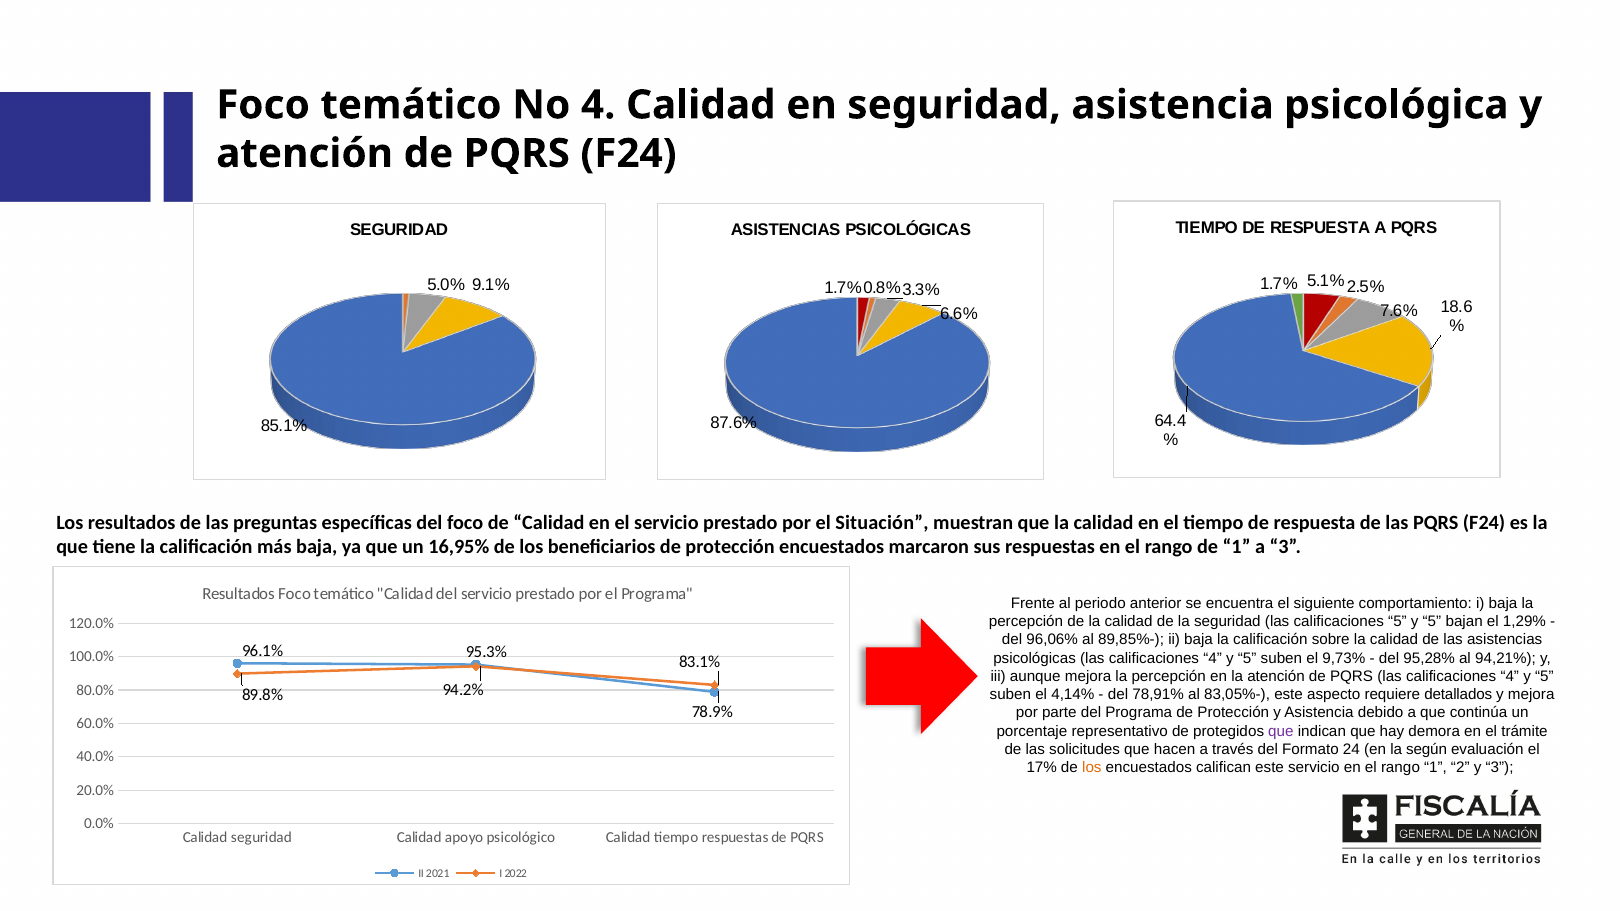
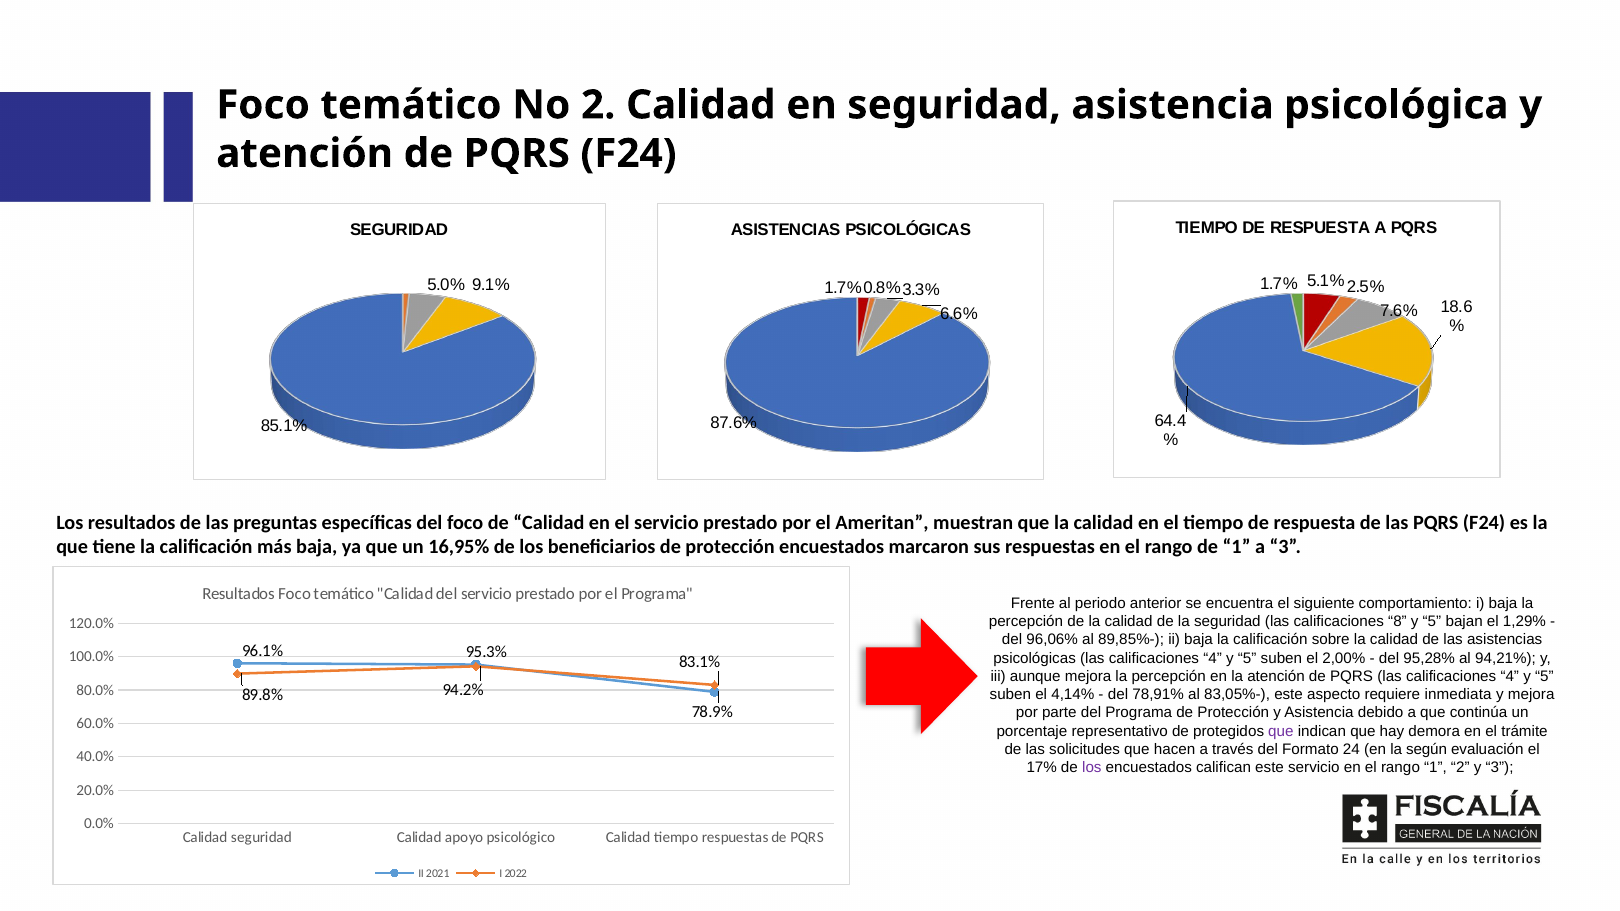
No 4: 4 -> 2 (598, 105)
Situación: Situación -> Ameritan (882, 523)
calificaciones 5: 5 -> 8 (1397, 622)
9,73%: 9,73% -> 2,00% (1344, 658)
detallados: detallados -> inmediata (1458, 695)
los colour: orange -> purple (1092, 768)
